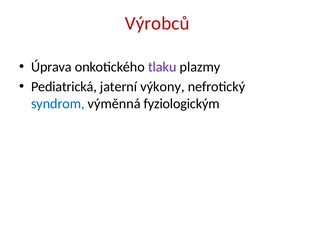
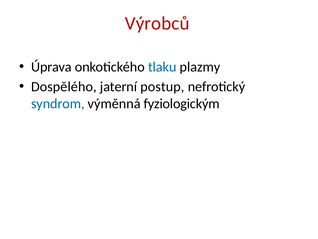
tlaku colour: purple -> blue (162, 67)
Pediatrická: Pediatrická -> Dospělého (64, 87)
výkony: výkony -> postup (162, 87)
